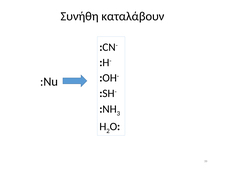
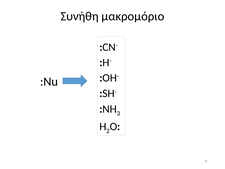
καταλάβουν: καταλάβουν -> μακρομόριο (133, 16)
